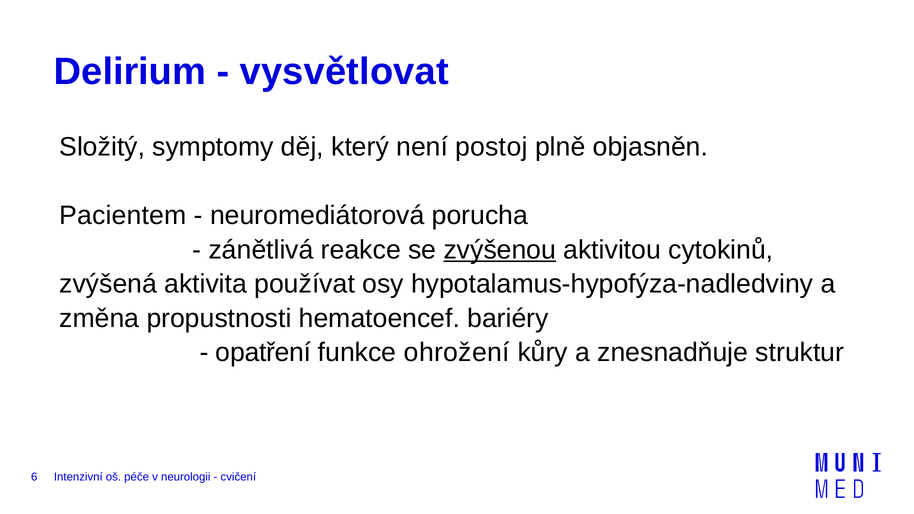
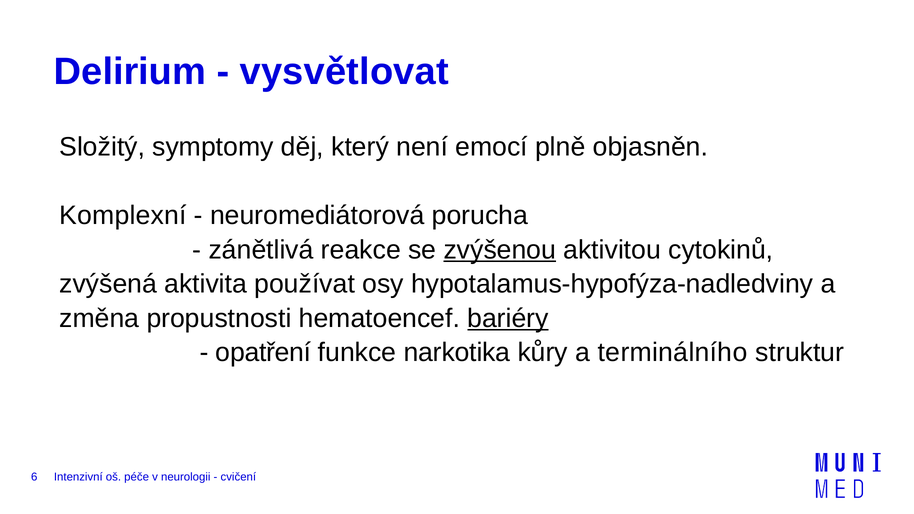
postoj: postoj -> emocí (492, 147)
Pacientem: Pacientem -> Komplexní (123, 216)
bariéry underline: none -> present (508, 318)
ohrožení: ohrožení -> narkotika (457, 353)
znesnadňuje: znesnadňuje -> terminálního (673, 353)
